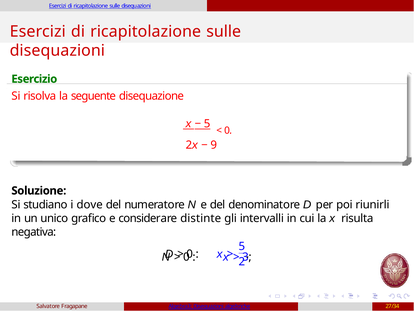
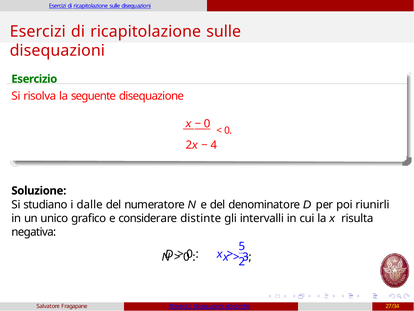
5: 5 -> 0 (207, 124)
9: 9 -> 4 (214, 145)
dove: dove -> dalle (90, 205)
